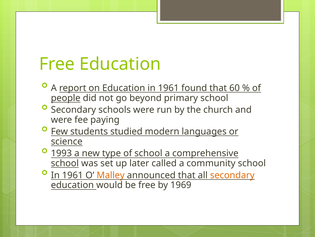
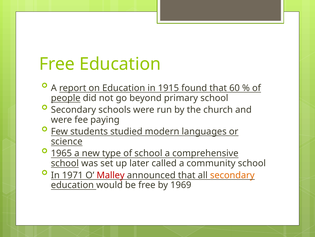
Education in 1961: 1961 -> 1915 (168, 88)
1993: 1993 -> 1965 (61, 153)
1961: 1961 -> 1971 (73, 175)
Malley colour: orange -> red (111, 175)
